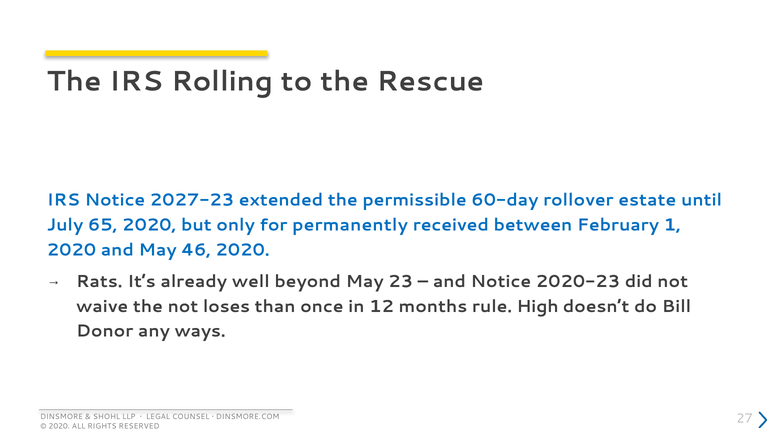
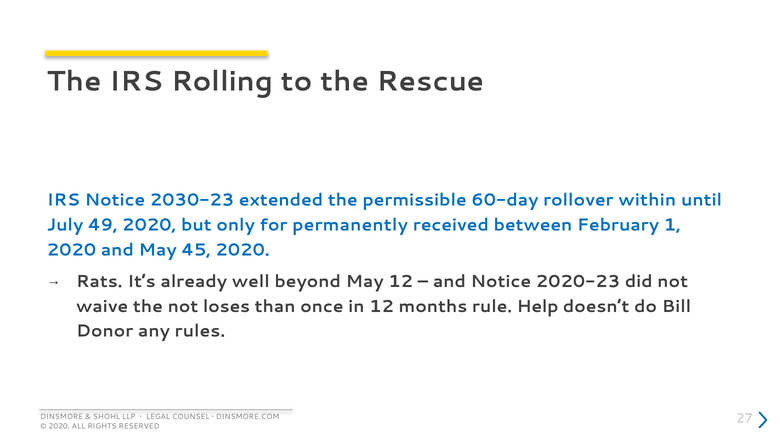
2027-23: 2027-23 -> 2030-23 (192, 200)
estate: estate -> within (647, 200)
65: 65 -> 49 (103, 225)
46: 46 -> 45 (196, 250)
May 23: 23 -> 12 (401, 281)
High: High -> Help (538, 306)
ways: ways -> rules (200, 331)
